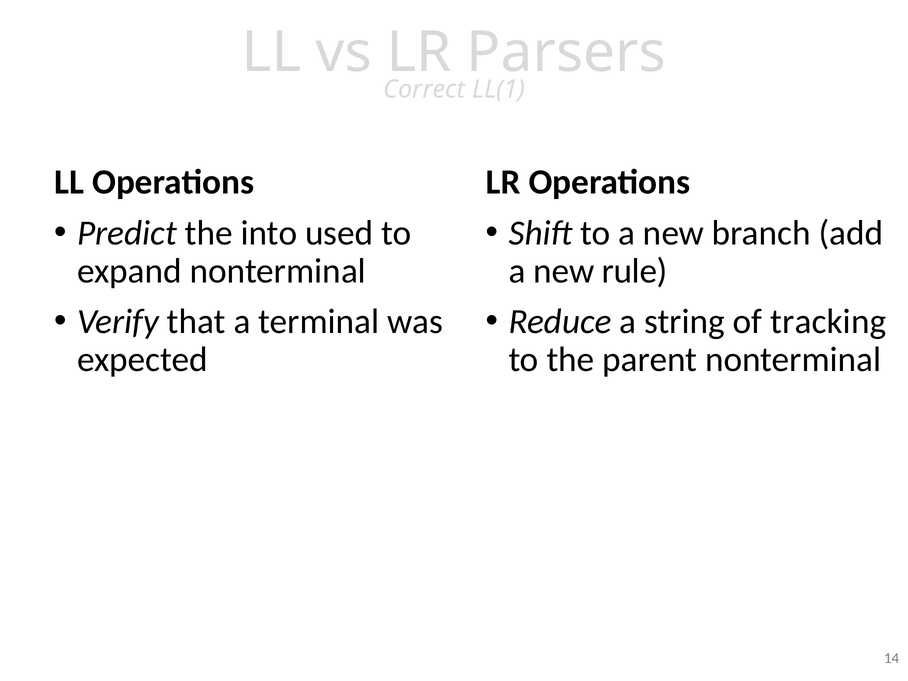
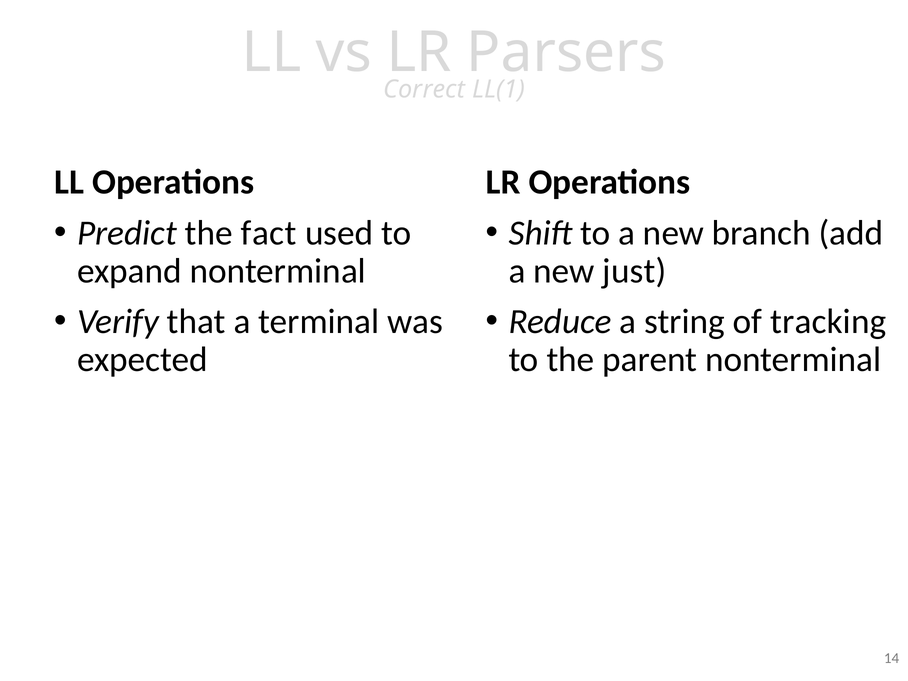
into: into -> fact (269, 233)
rule: rule -> just (634, 271)
